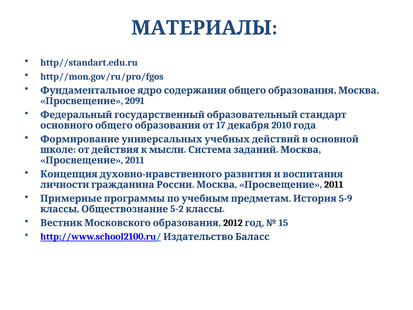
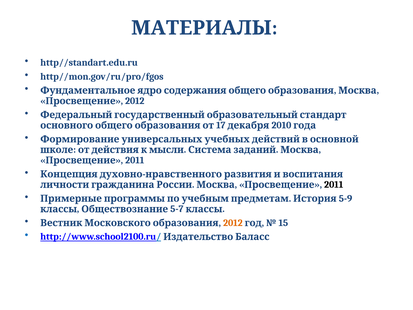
2091: 2091 -> 2012 (135, 101)
5-2: 5-2 -> 5-7 (177, 209)
2012 colour: black -> orange (233, 223)
